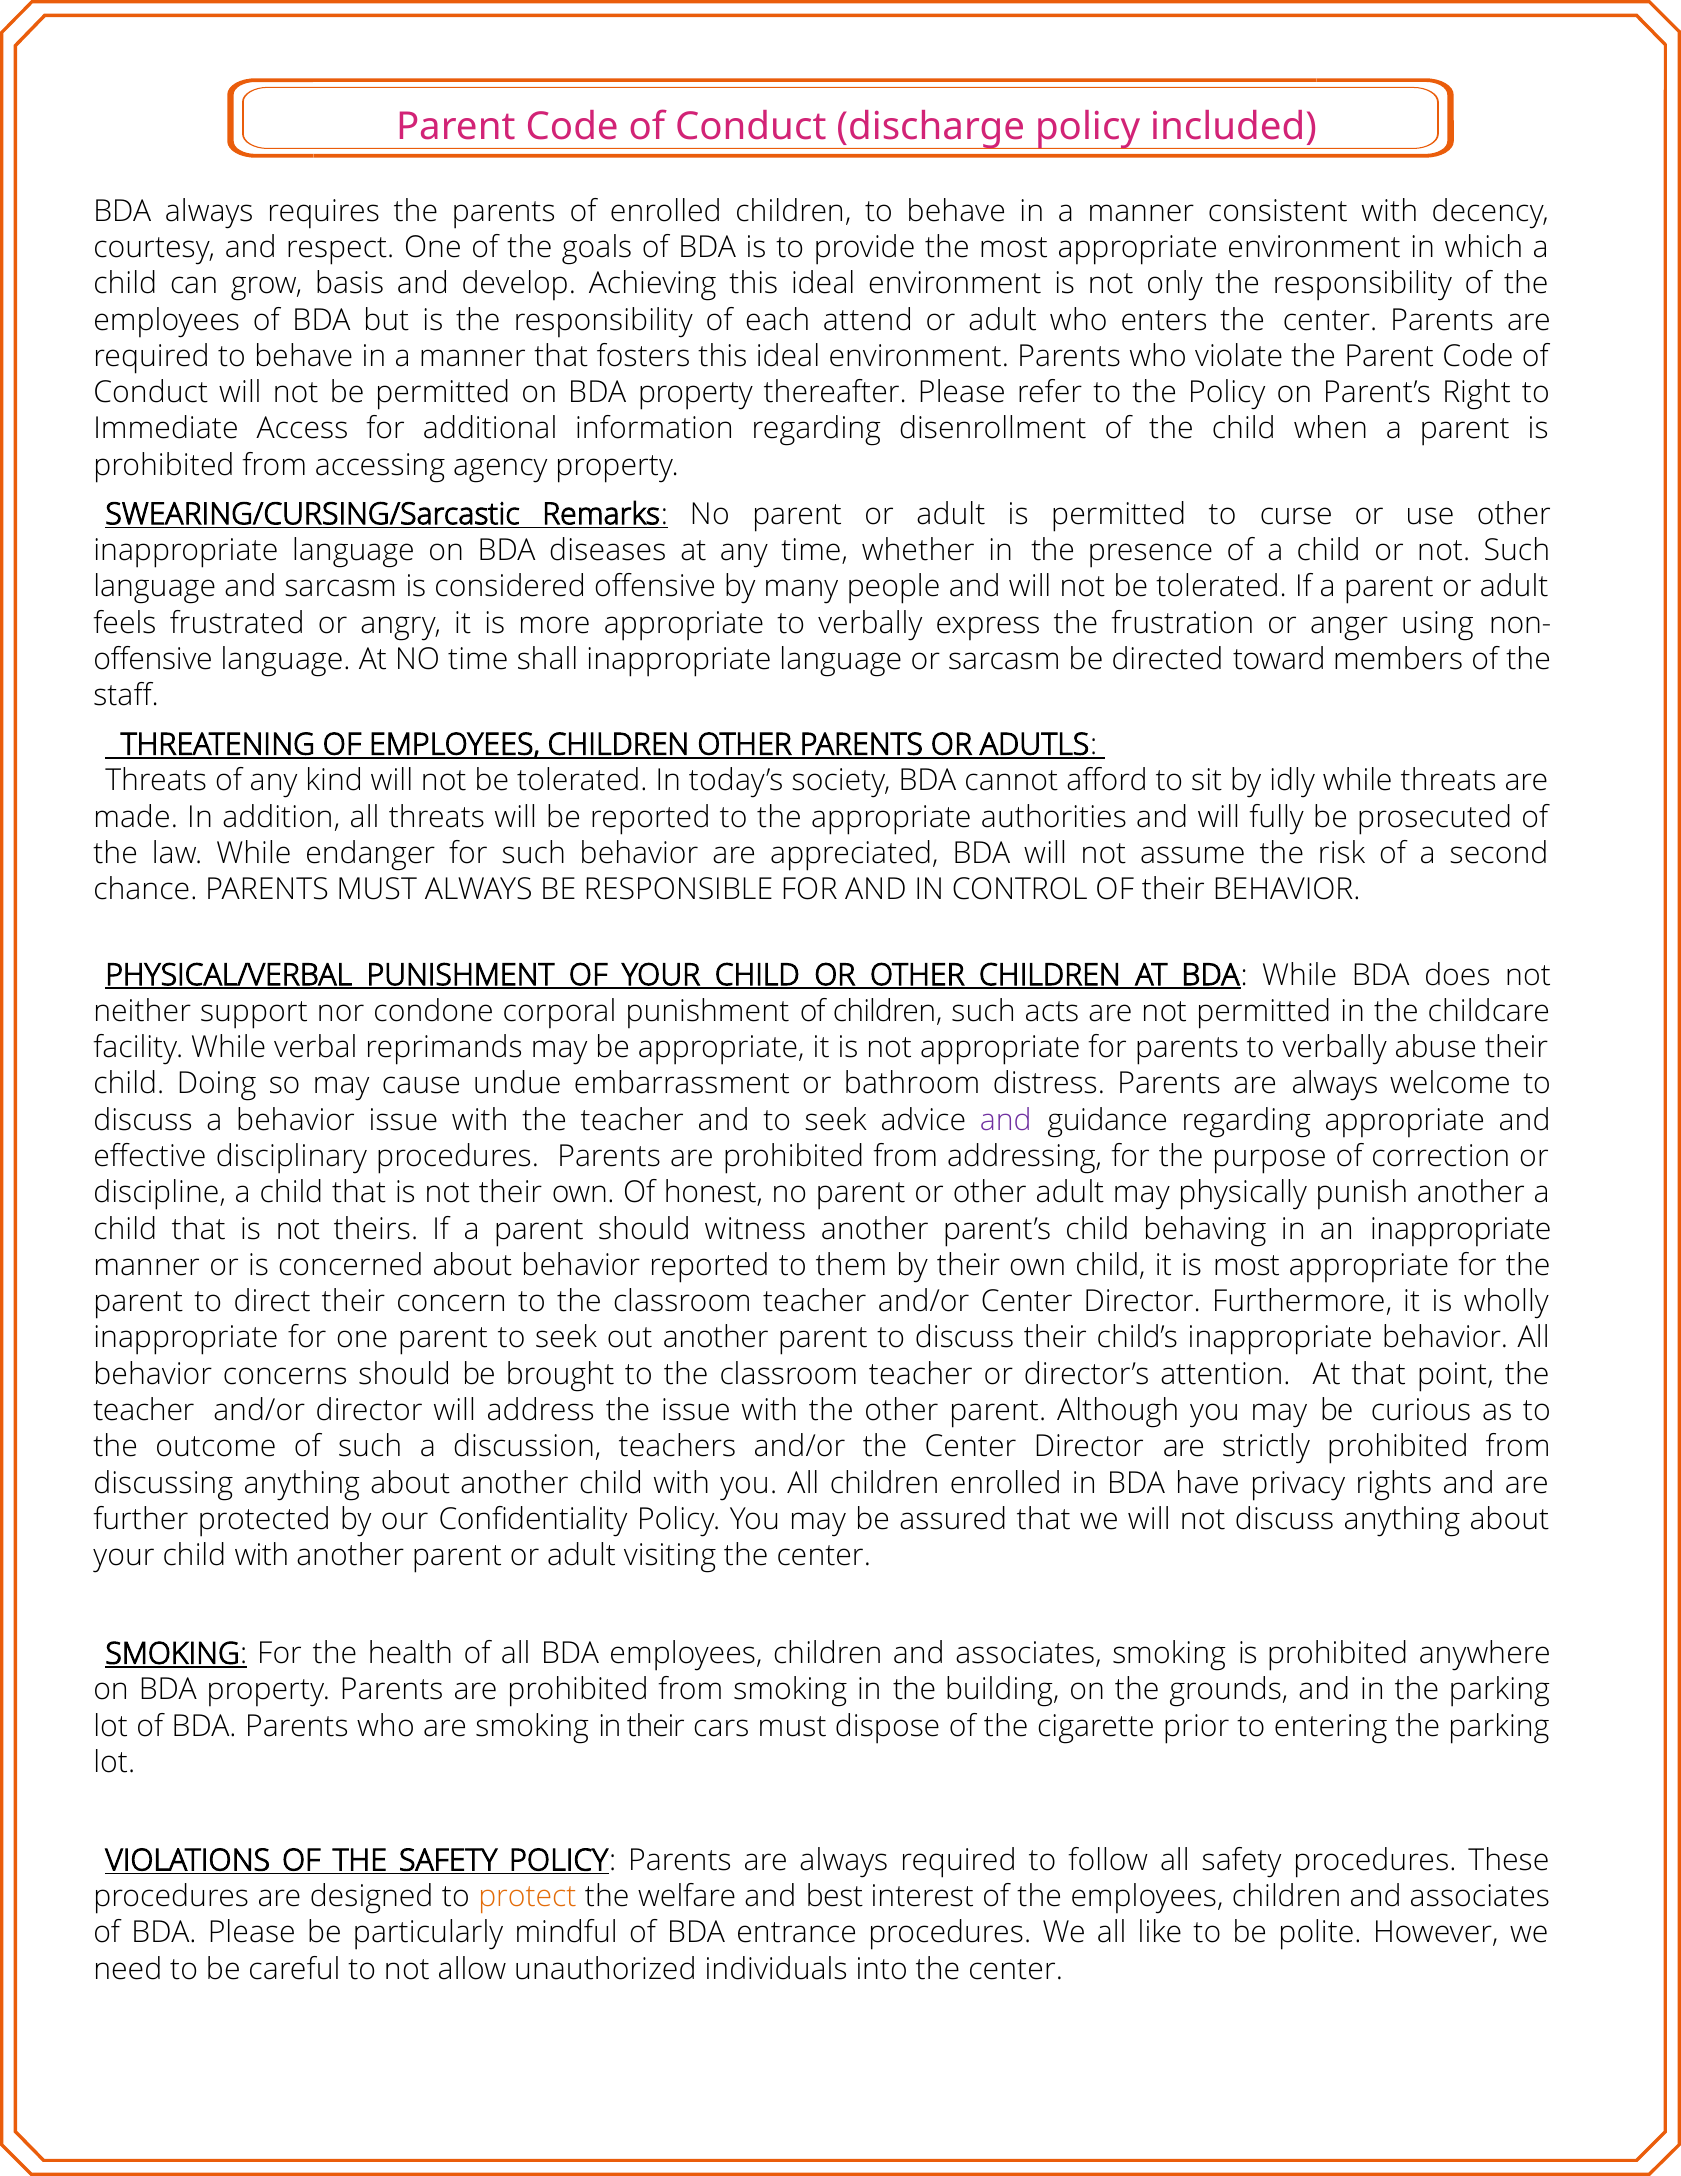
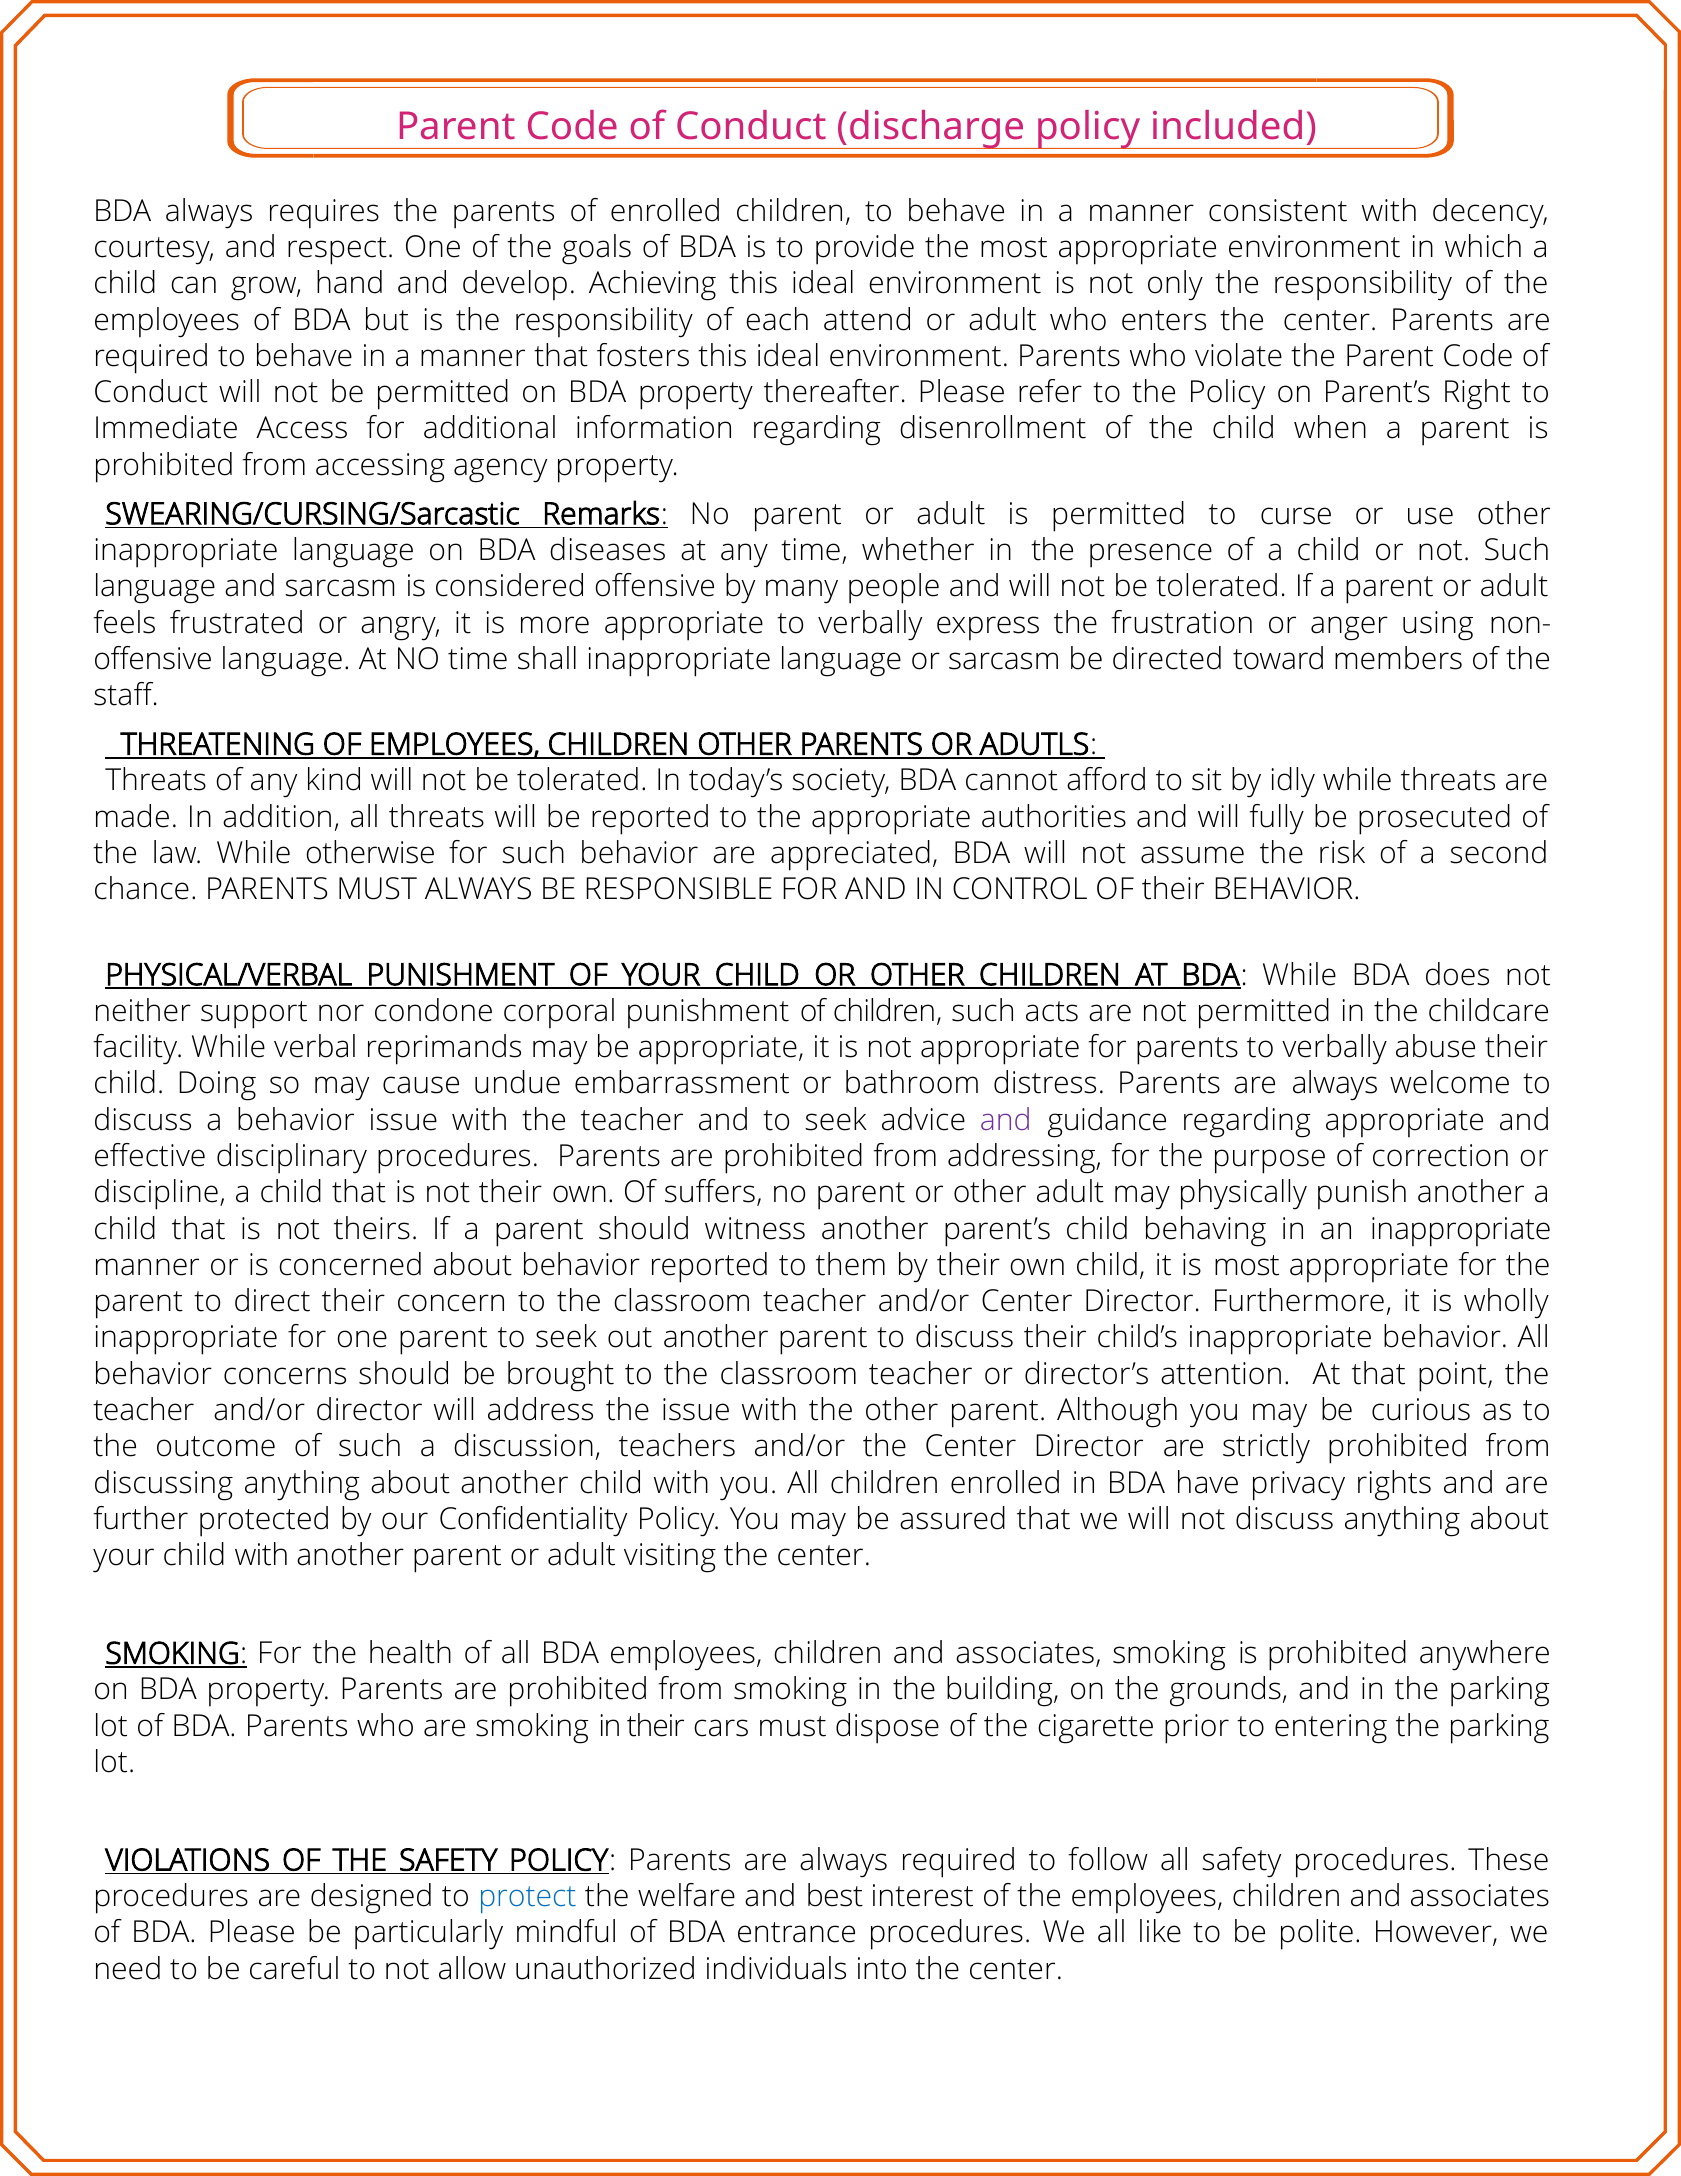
basis: basis -> hand (350, 284)
endanger: endanger -> otherwise (370, 853)
honest: honest -> suffers (713, 1193)
protect colour: orange -> blue (527, 1896)
